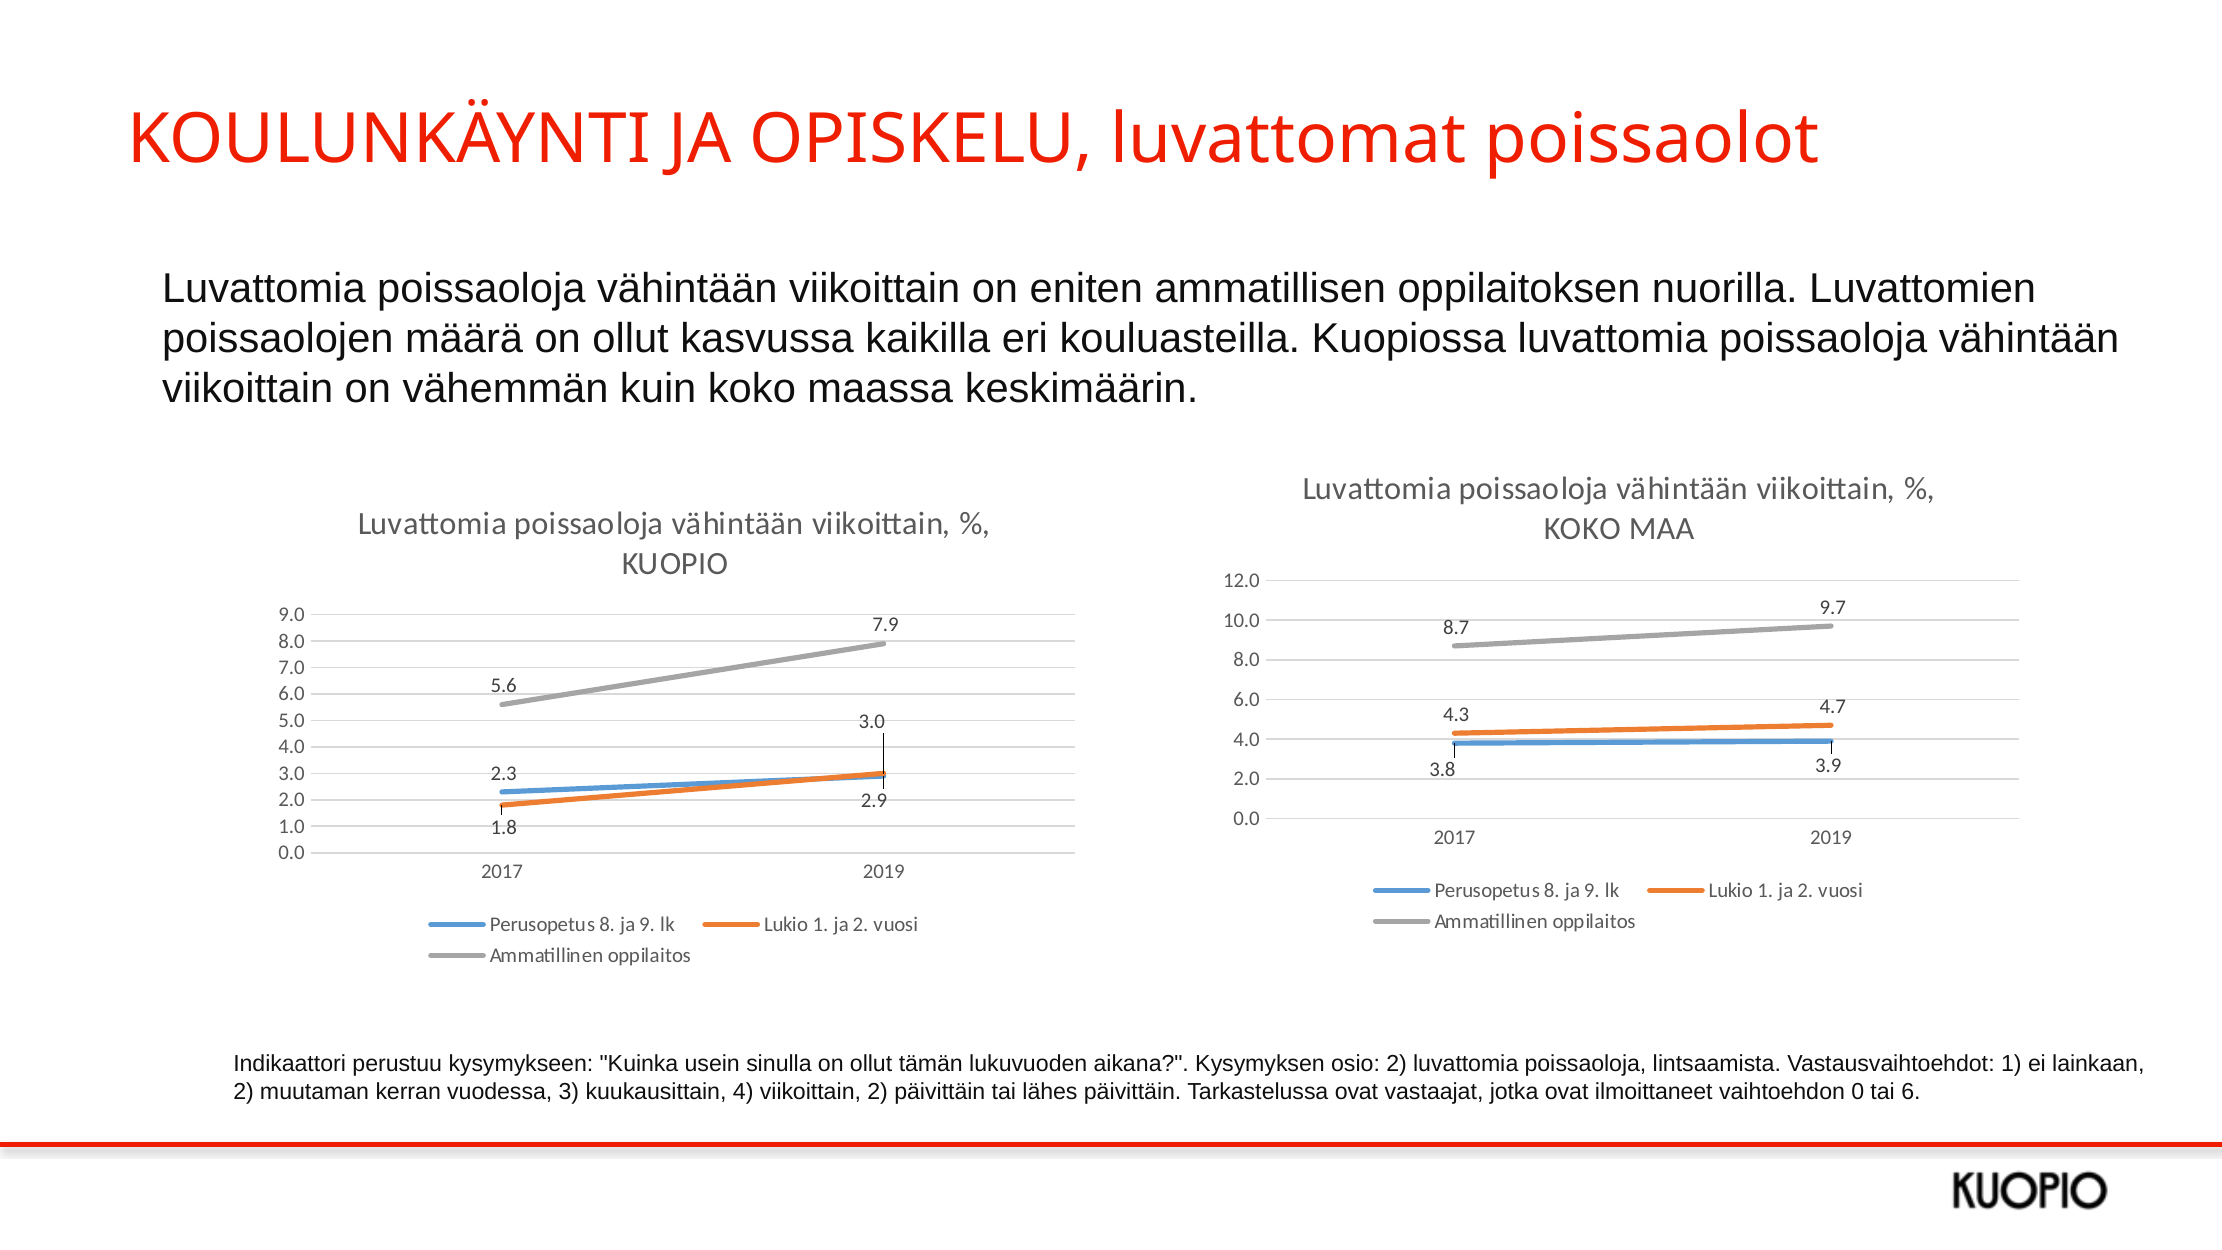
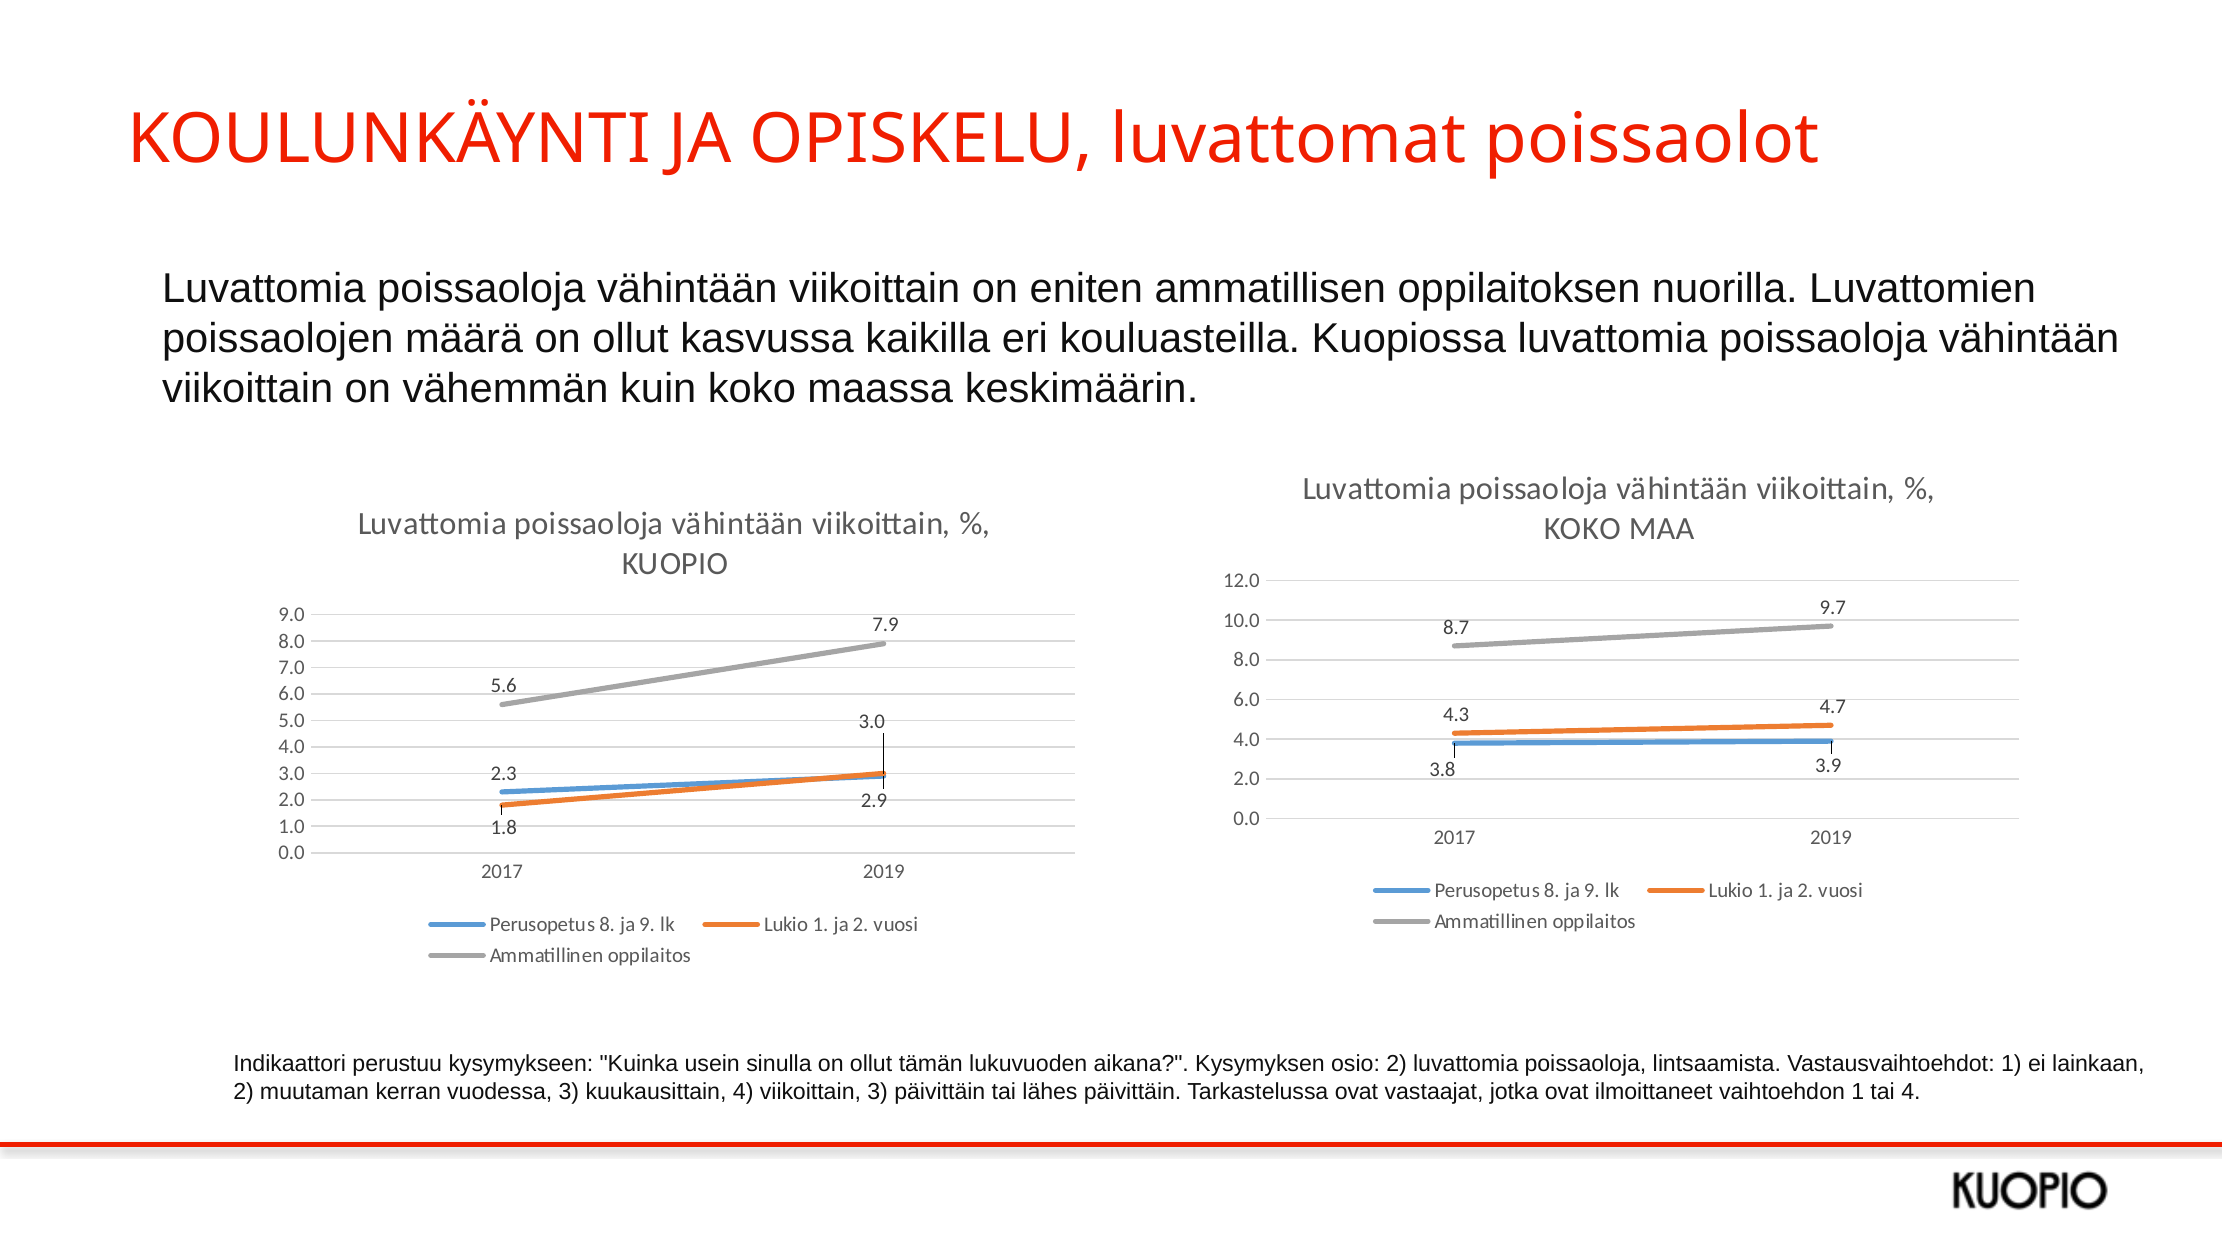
viikoittain 2: 2 -> 3 (878, 1092)
vaihtoehdon 0: 0 -> 1 (1858, 1092)
tai 6: 6 -> 4 (1911, 1092)
